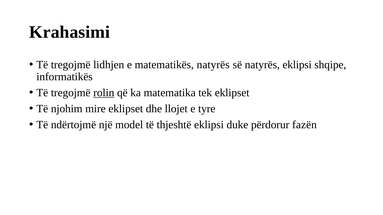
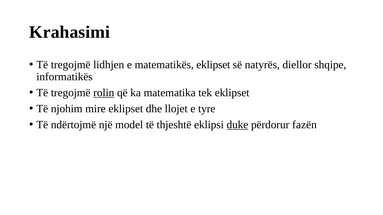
matematikës natyrës: natyrës -> eklipset (213, 65)
natyrës eklipsi: eklipsi -> diellor (297, 65)
duke underline: none -> present (237, 125)
